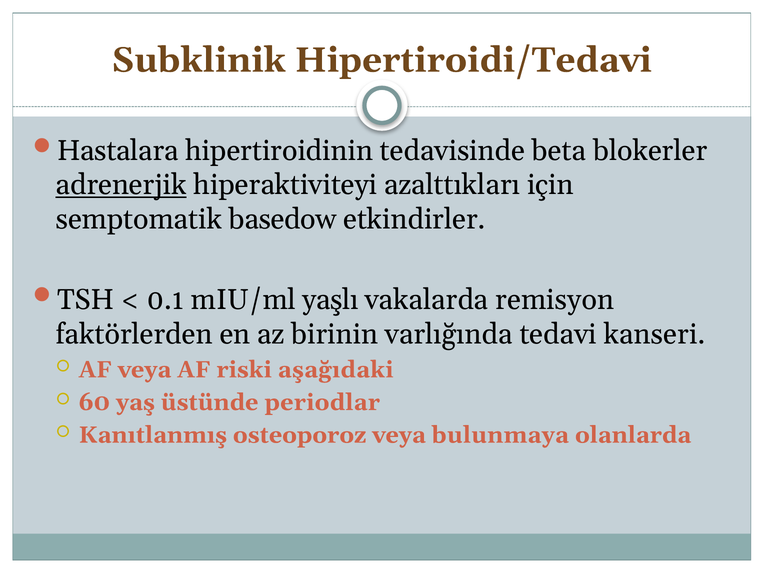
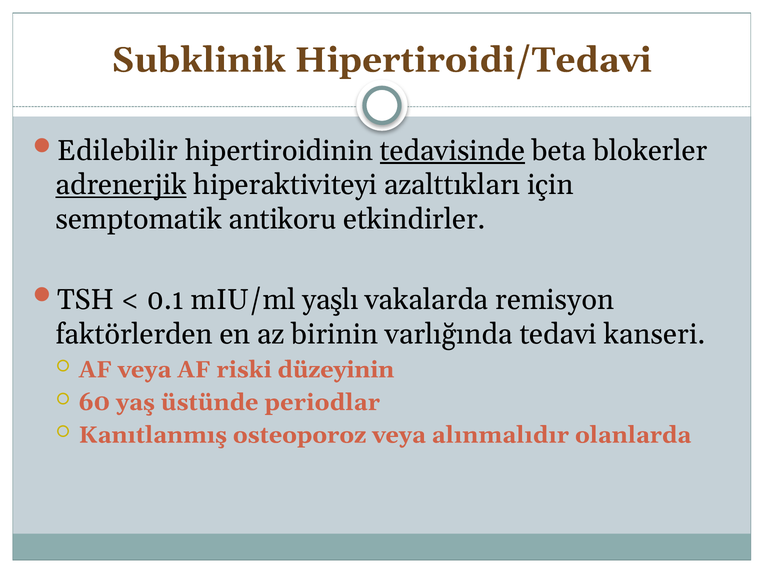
Hastalara: Hastalara -> Edilebilir (118, 151)
tedavisinde underline: none -> present (452, 151)
basedow: basedow -> antikoru (283, 219)
aşağıdaki: aşağıdaki -> düzeyinin (336, 370)
bulunmaya: bulunmaya -> alınmalıdır (500, 435)
